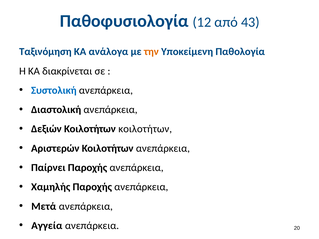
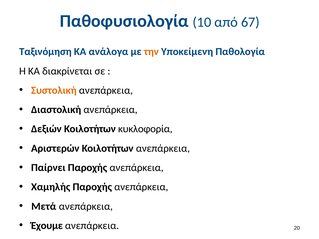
12: 12 -> 10 (202, 22)
43: 43 -> 67 (250, 22)
Συστολική colour: blue -> orange (54, 90)
Κοιλοτήτων κοιλοτήτων: κοιλοτήτων -> κυκλοφορία (145, 129)
Αγγεία: Αγγεία -> Έχουμε (47, 226)
